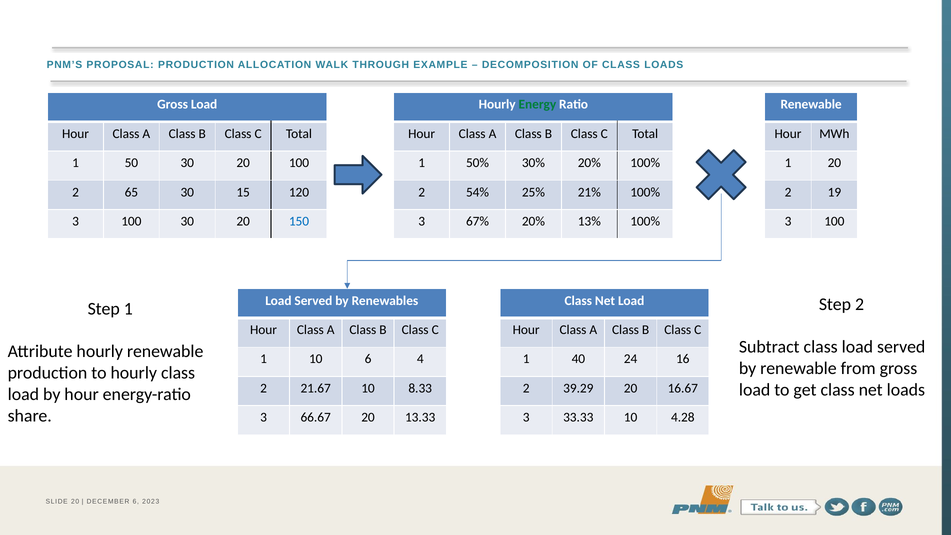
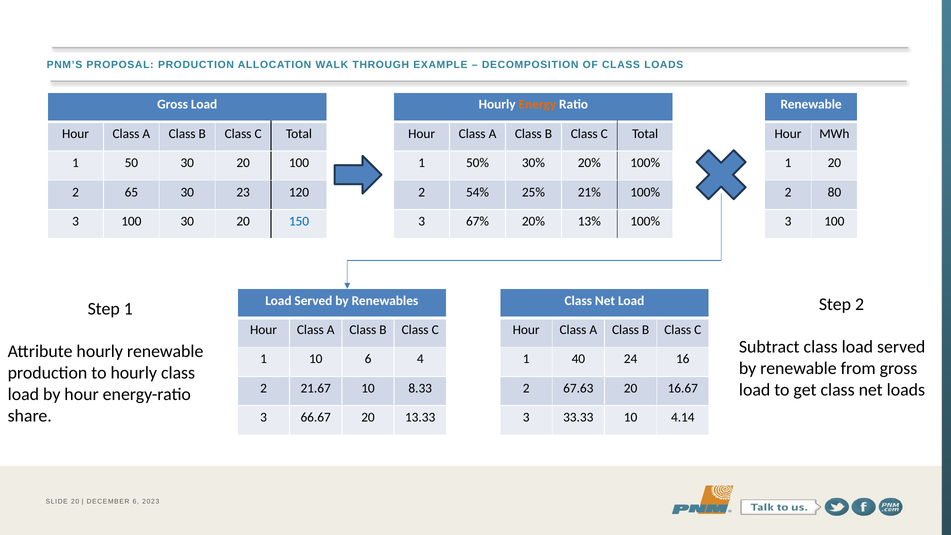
Energy colour: green -> orange (537, 105)
15: 15 -> 23 (243, 192)
19: 19 -> 80 (834, 192)
39.29: 39.29 -> 67.63 (578, 388)
4.28: 4.28 -> 4.14 (683, 417)
